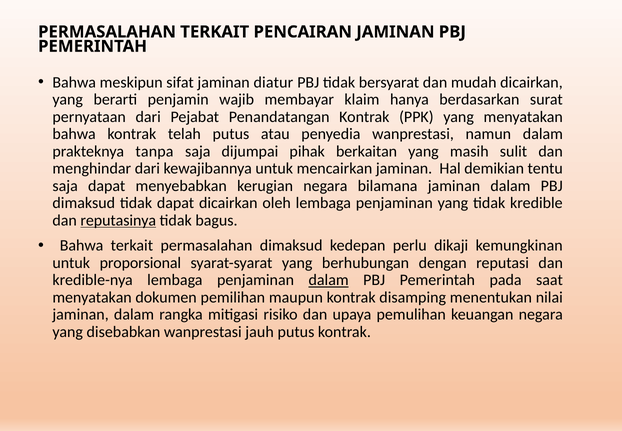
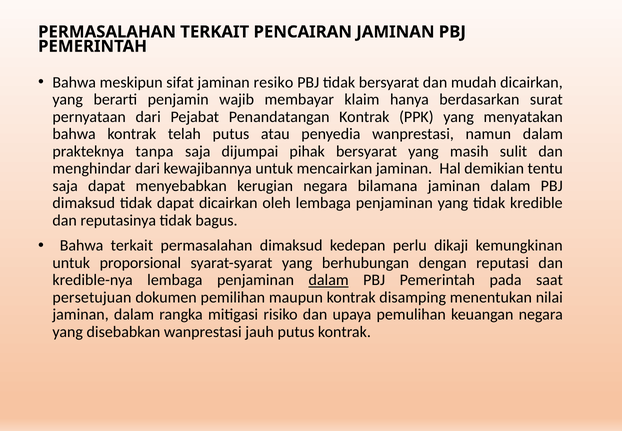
diatur: diatur -> resiko (273, 82)
pihak berkaitan: berkaitan -> bersyarat (367, 151)
reputasinya underline: present -> none (118, 220)
menyatakan: menyatakan -> persetujuan (92, 297)
